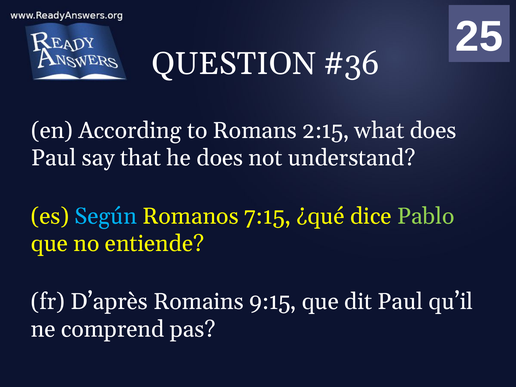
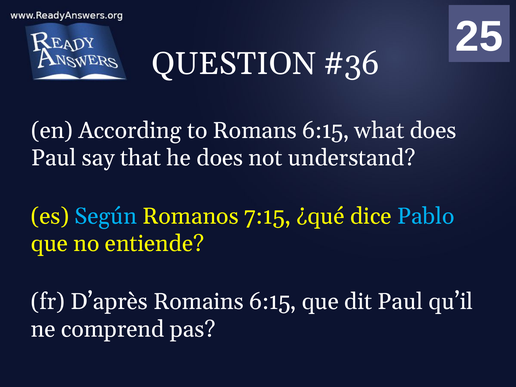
Romans 2:15: 2:15 -> 6:15 (326, 131)
Pablo colour: light green -> light blue (426, 216)
Romains 9:15: 9:15 -> 6:15 (273, 302)
